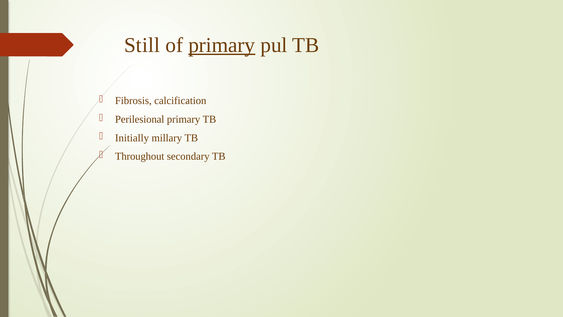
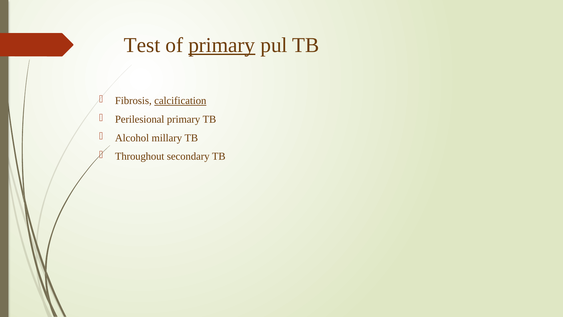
Still: Still -> Test (142, 45)
calcification underline: none -> present (180, 101)
Initially: Initially -> Alcohol (132, 138)
